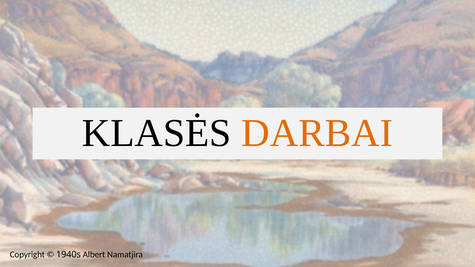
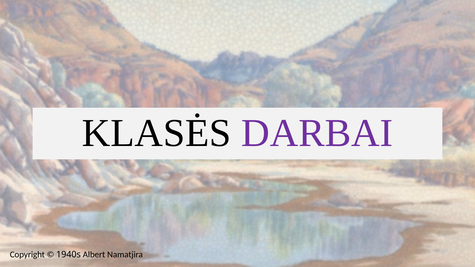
DARBAI colour: orange -> purple (317, 133)
